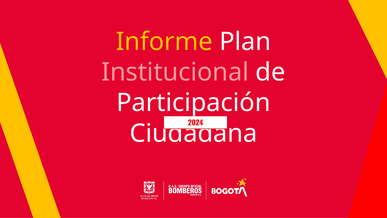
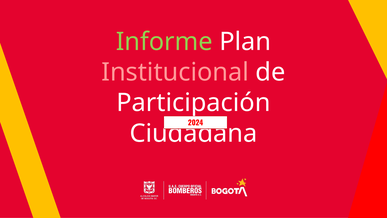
Informe colour: yellow -> light green (164, 42)
